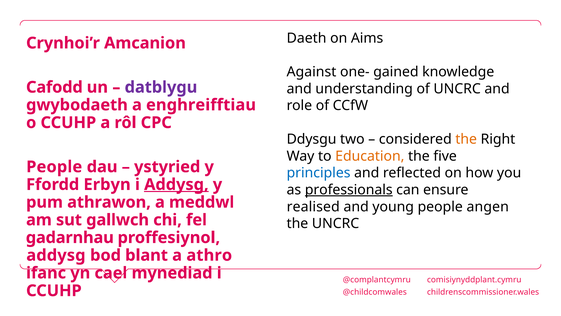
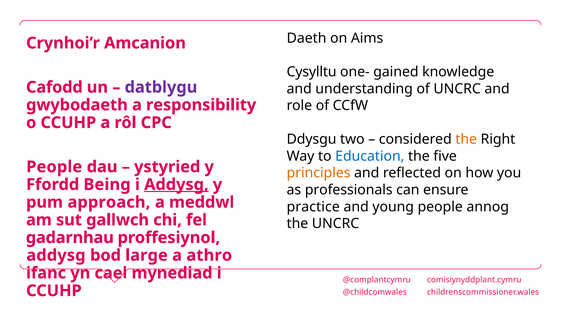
Against: Against -> Cysylltu (312, 72)
enghreifftiau: enghreifftiau -> responsibility (201, 105)
Education colour: orange -> blue (370, 156)
principles colour: blue -> orange (319, 173)
Erbyn: Erbyn -> Being (107, 184)
professionals underline: present -> none (349, 190)
athrawon: athrawon -> approach (109, 202)
realised: realised -> practice (313, 206)
angen: angen -> annog (488, 206)
blant: blant -> large (146, 255)
